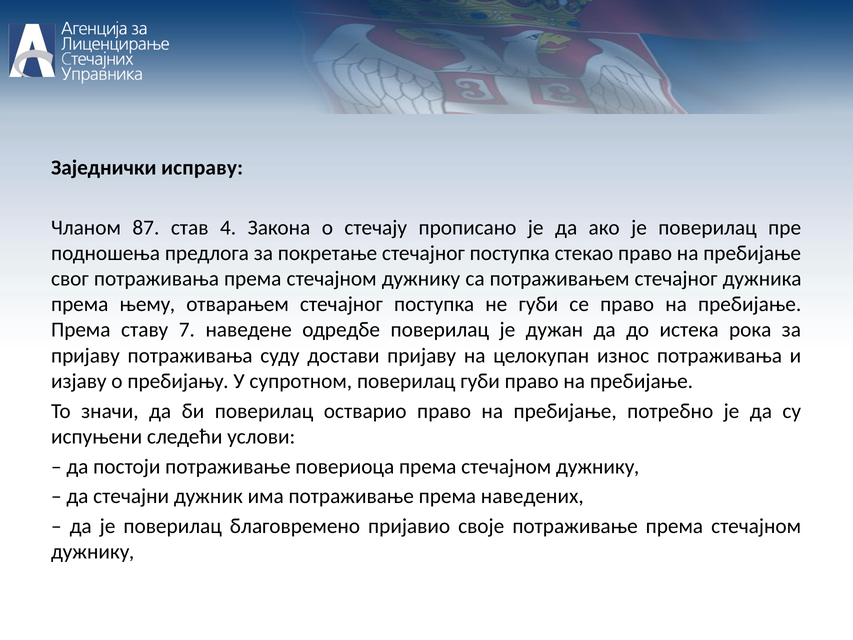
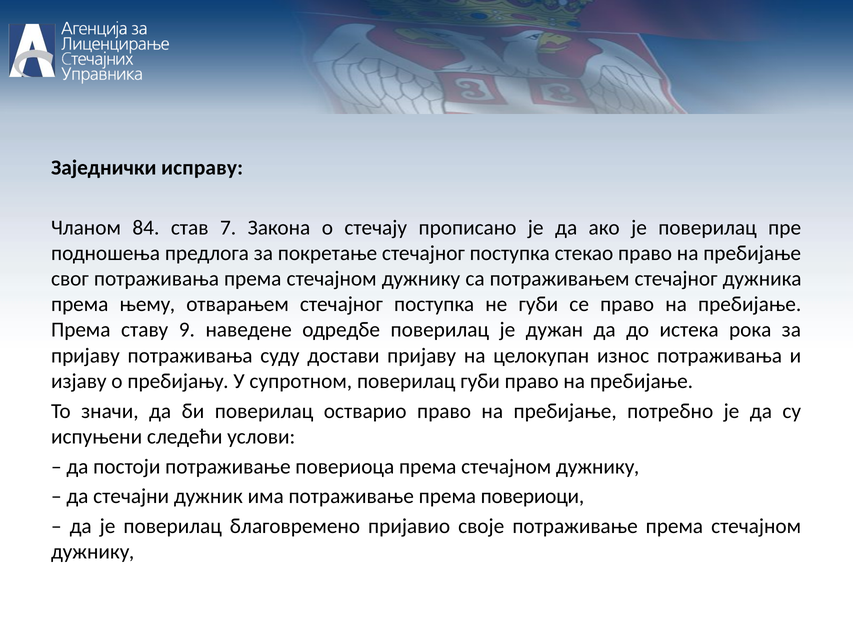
87: 87 -> 84 (146, 227)
4: 4 -> 7 (228, 227)
7: 7 -> 9 (187, 330)
наведених: наведених -> повериоци (532, 496)
